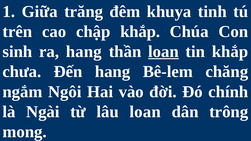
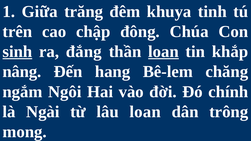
chập khắp: khắp -> đông (140, 32)
sinh underline: none -> present (17, 52)
ra hang: hang -> đắng (84, 52)
chưa: chưa -> nâng (22, 72)
